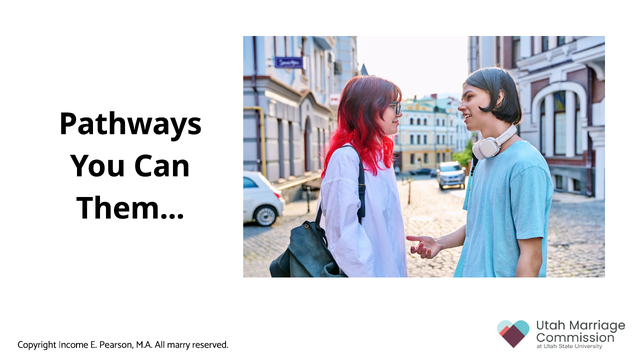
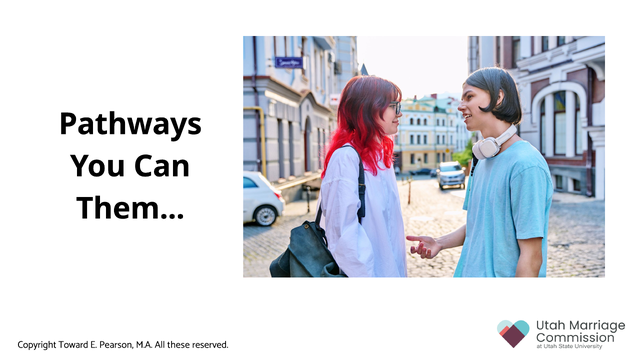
Income: Income -> Toward (73, 344)
marry: marry -> these (179, 344)
